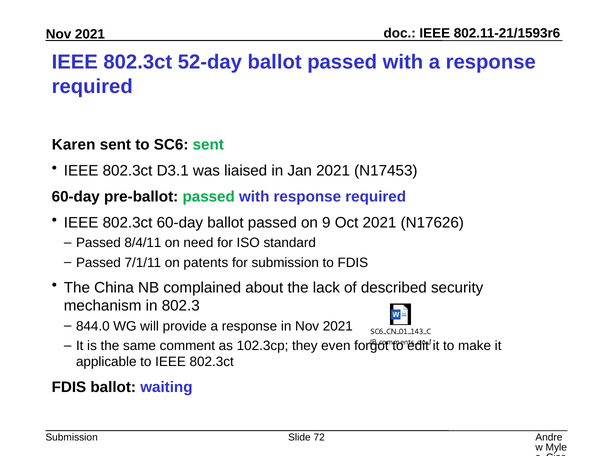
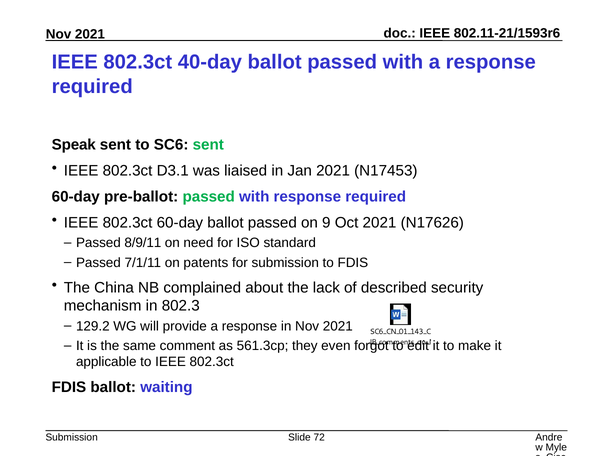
52-day: 52-day -> 40-day (210, 62)
Karen: Karen -> Speak (74, 145)
8/4/11: 8/4/11 -> 8/9/11 (143, 243)
844.0: 844.0 -> 129.2 (93, 326)
102.3cp: 102.3cp -> 561.3cp (263, 346)
